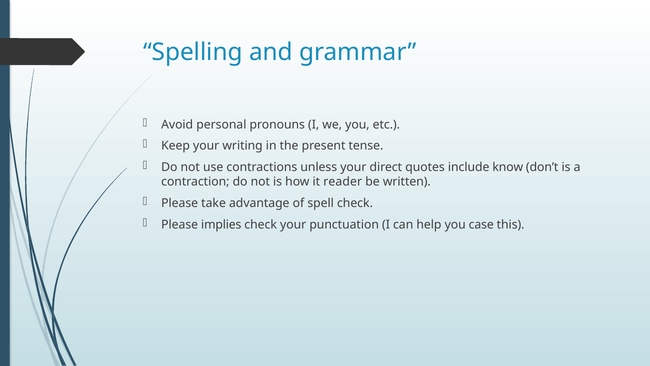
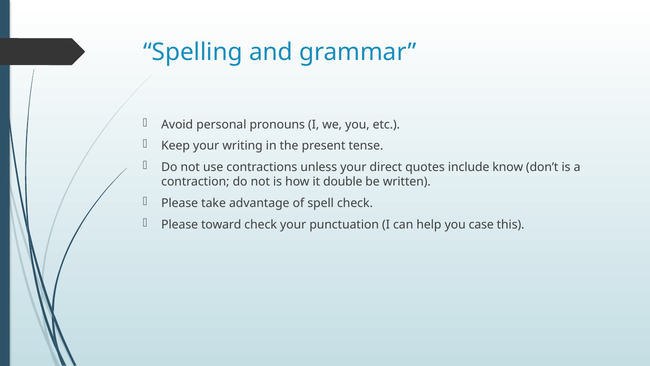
reader: reader -> double (343, 182)
implies: implies -> toward (221, 225)
